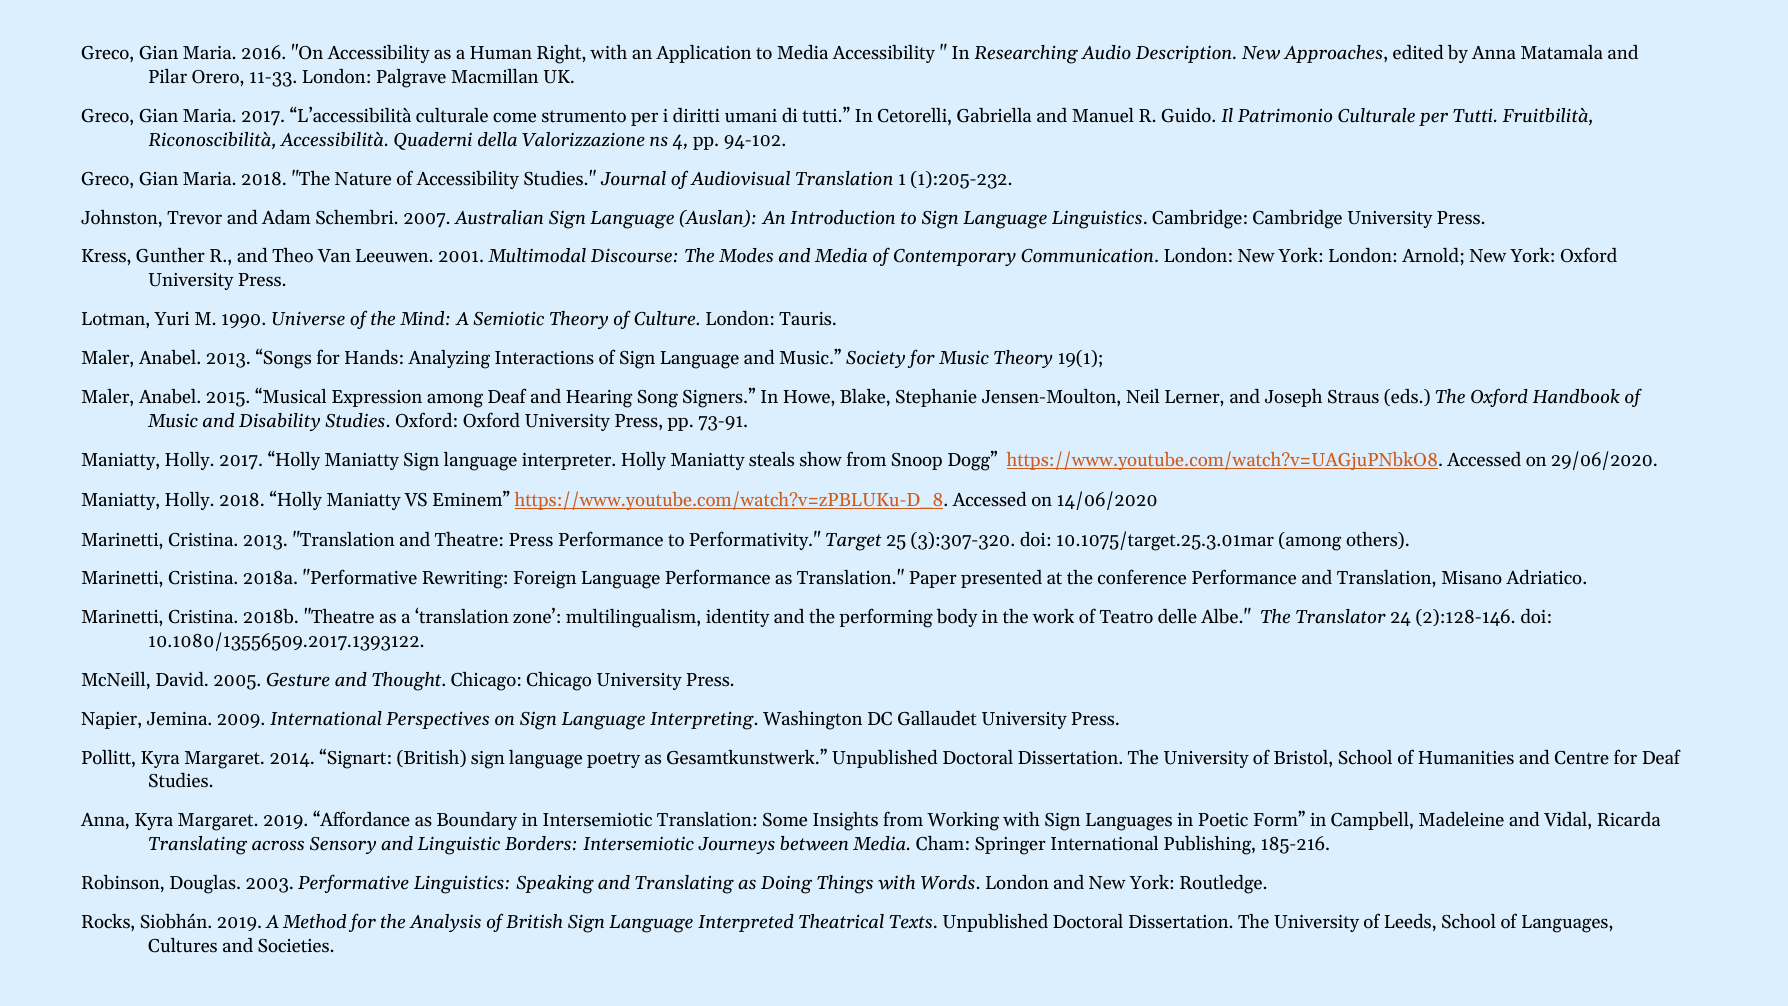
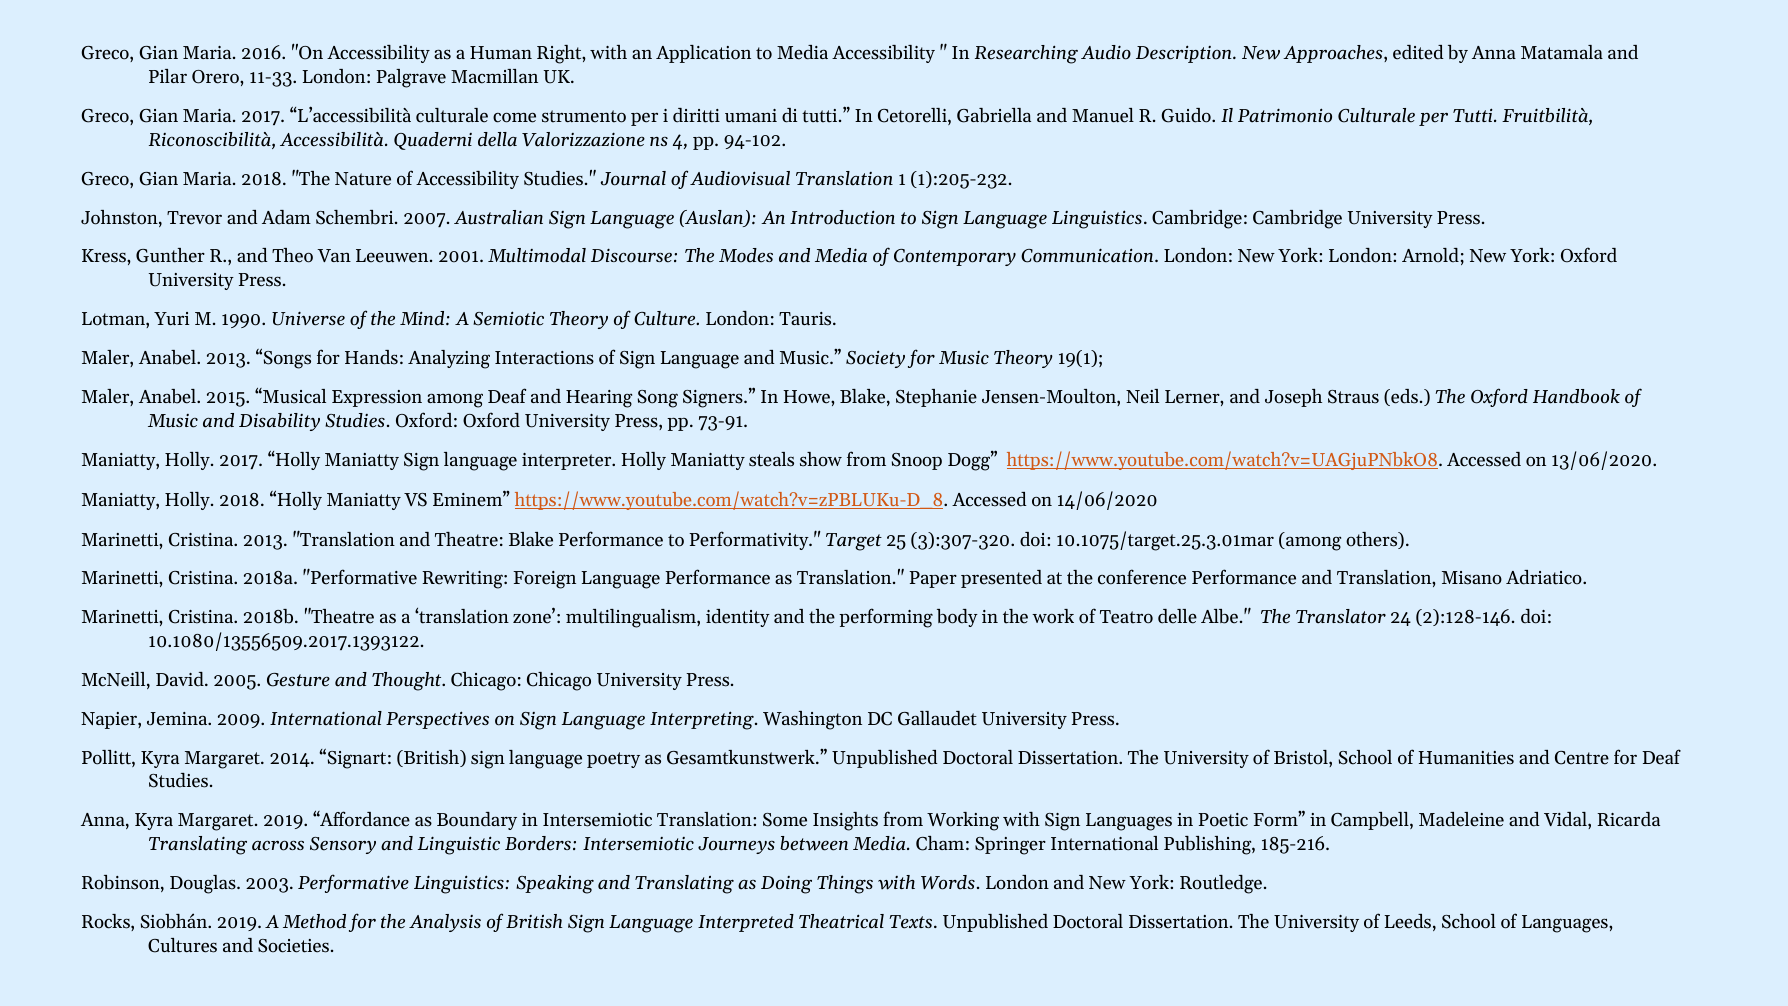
29/06/2020: 29/06/2020 -> 13/06/2020 (1604, 460)
Theatre Press: Press -> Blake (531, 540)
